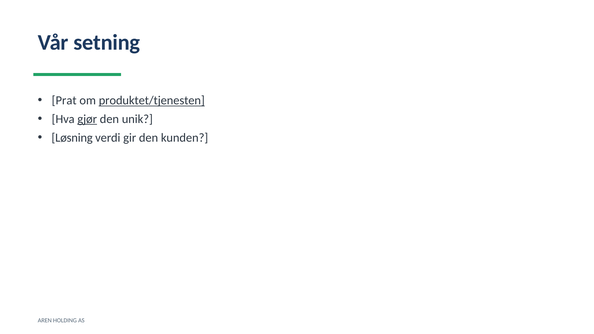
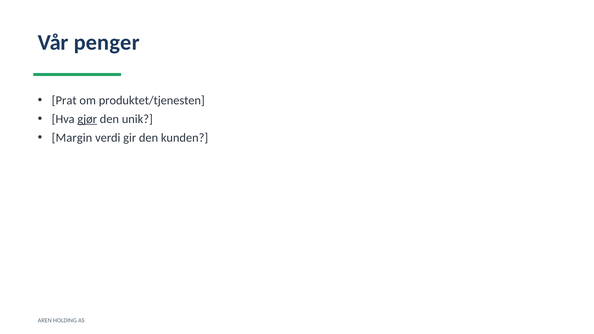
setning: setning -> penger (107, 42)
produktet/tjenesten underline: present -> none (152, 101)
Løsning: Løsning -> Margin (72, 138)
